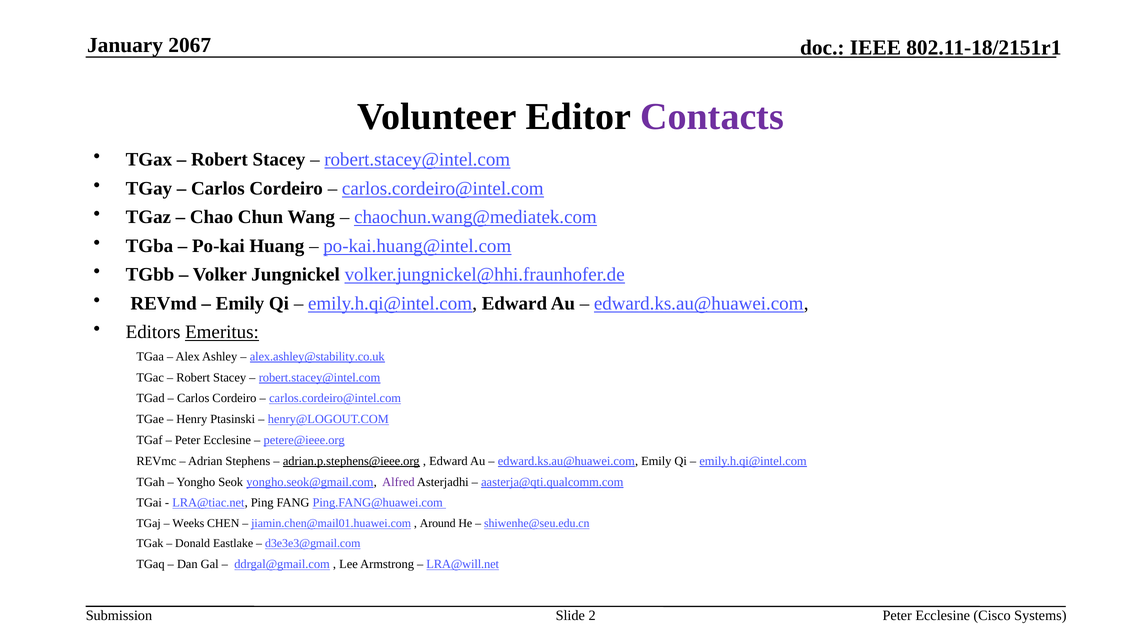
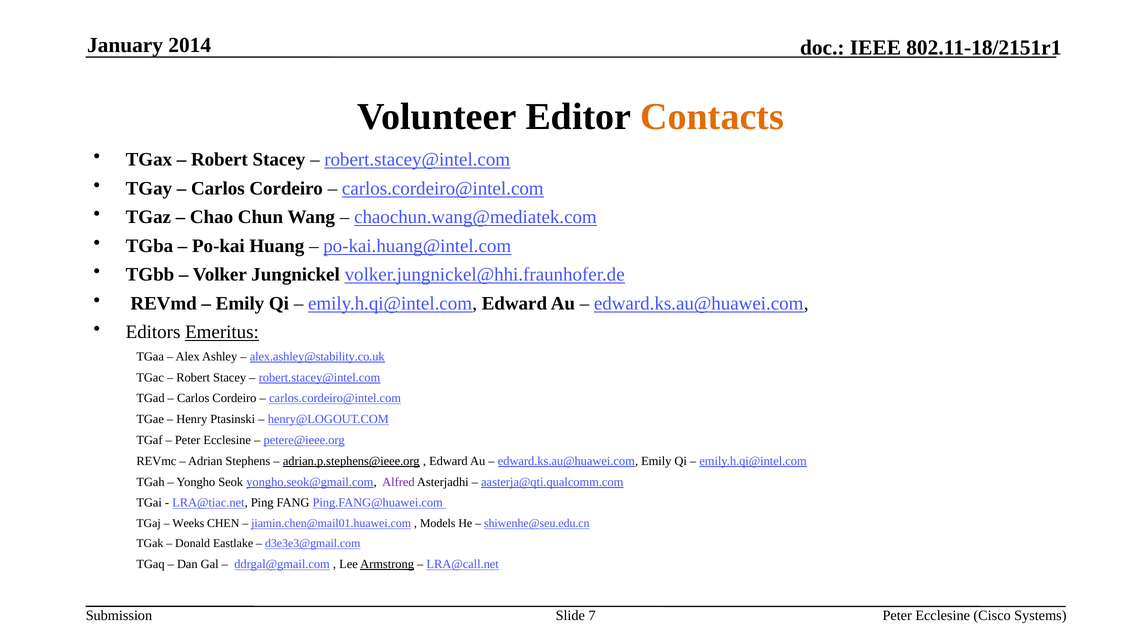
2067: 2067 -> 2014 (190, 45)
Contacts colour: purple -> orange (712, 117)
Around: Around -> Models (438, 524)
Armstrong underline: none -> present (387, 564)
LRA@will.net: LRA@will.net -> LRA@call.net (463, 564)
2: 2 -> 7 (592, 616)
